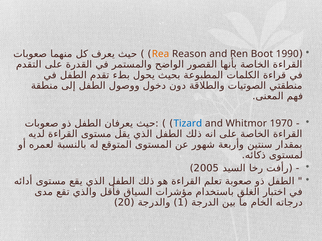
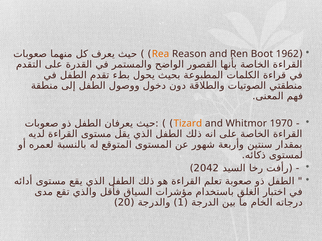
1990: 1990 -> 1962 (287, 54)
Tizard colour: blue -> orange (188, 124)
2005: 2005 -> 2042 (206, 169)
